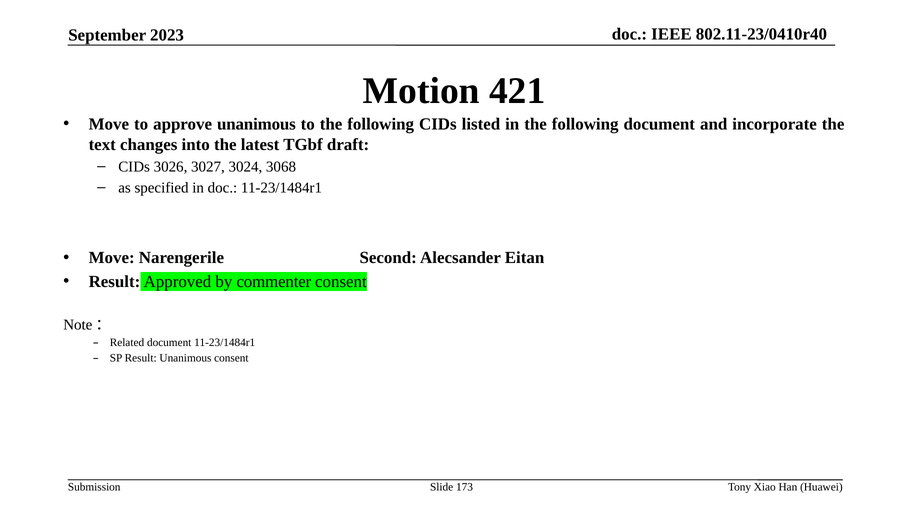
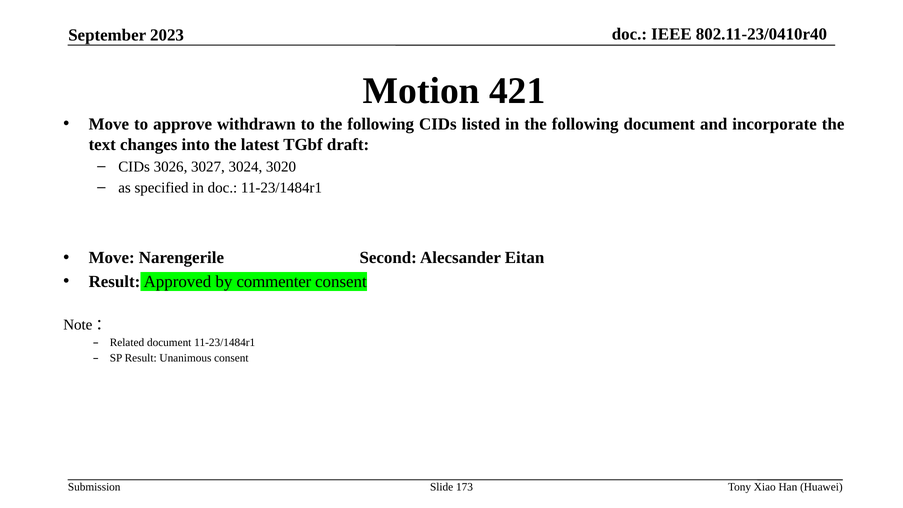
approve unanimous: unanimous -> withdrawn (256, 124)
3068: 3068 -> 3020 (281, 167)
